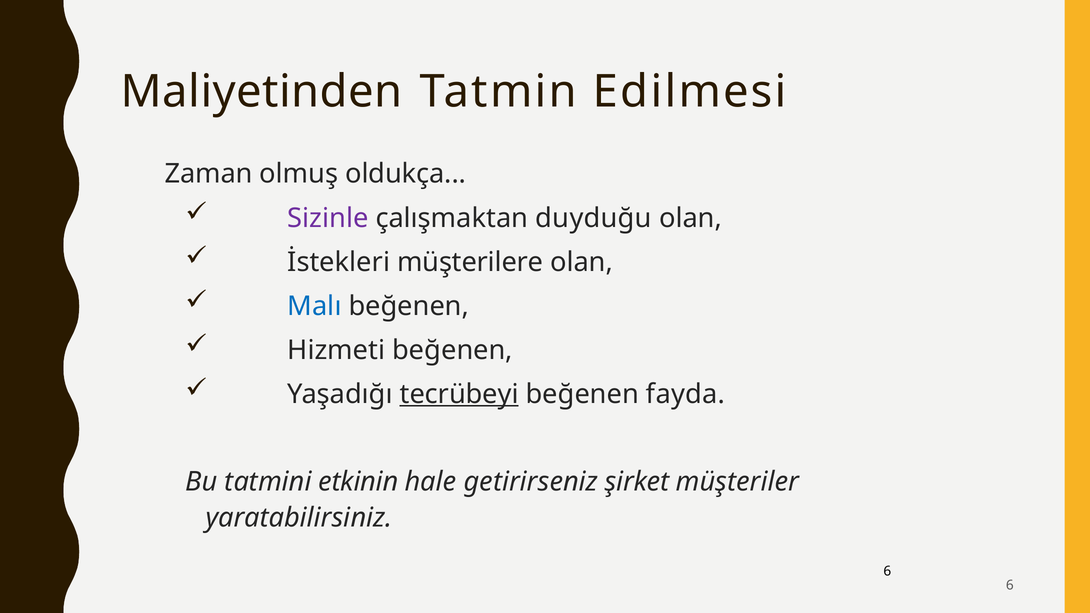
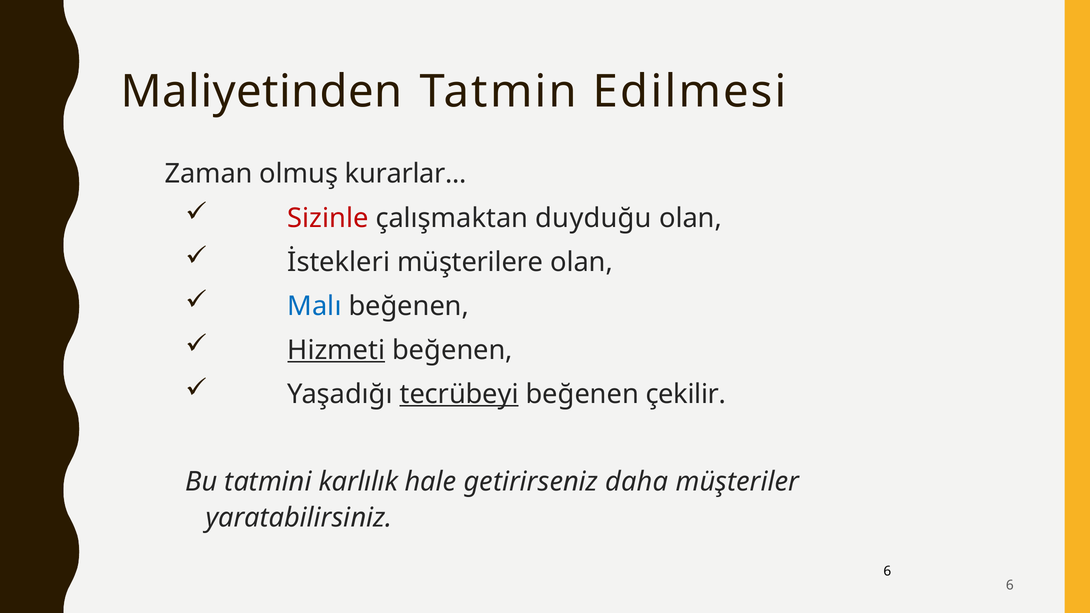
oldukça: oldukça -> kurarlar (406, 174)
Sizinle colour: purple -> red (328, 218)
Hizmeti underline: none -> present (336, 350)
fayda: fayda -> çekilir (686, 394)
etkinin: etkinin -> karlılık (358, 482)
şirket: şirket -> daha (637, 482)
